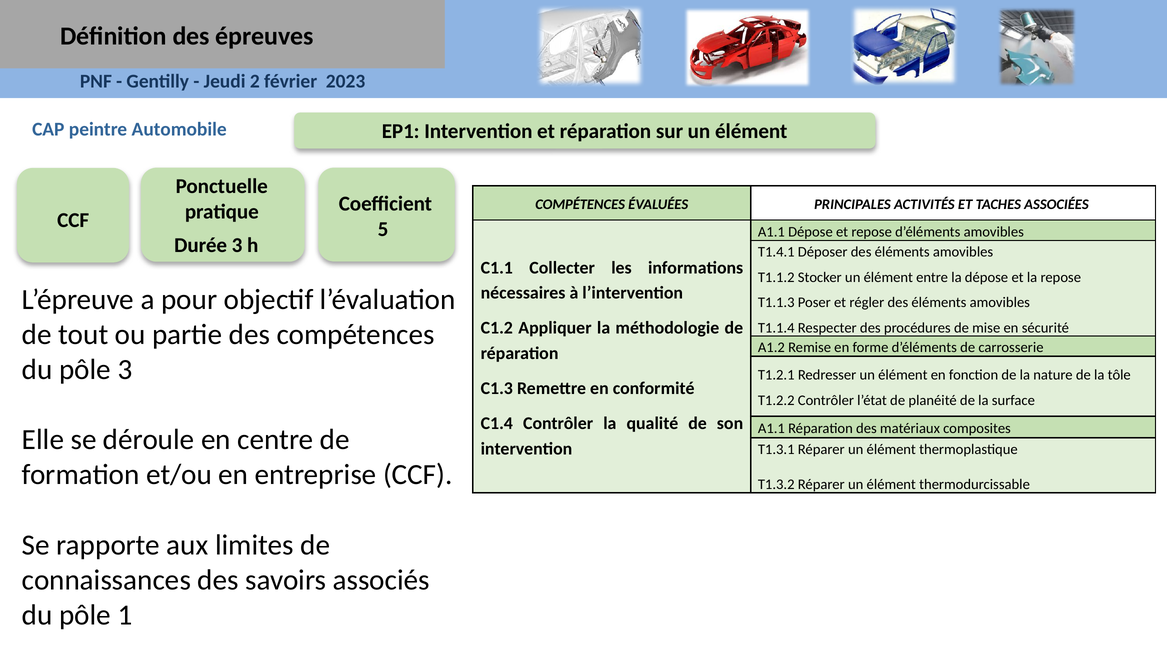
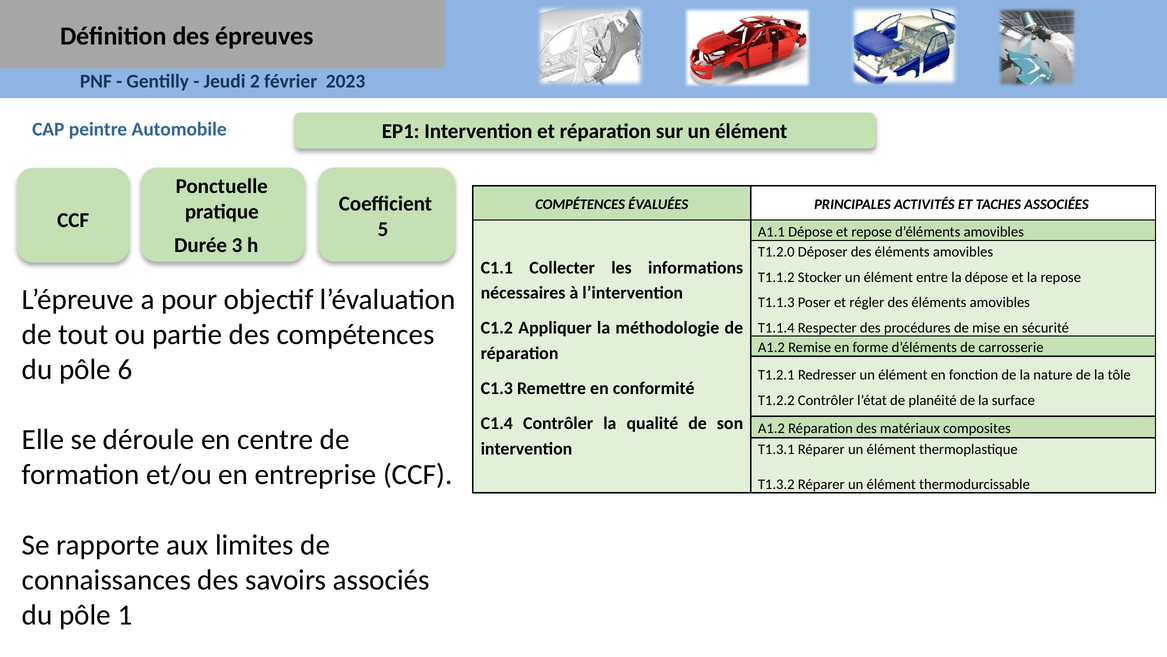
T1.4.1: T1.4.1 -> T1.2.0 (776, 252)
pôle 3: 3 -> 6 (125, 369)
A1.1: A1.1 -> A1.2 (771, 428)
